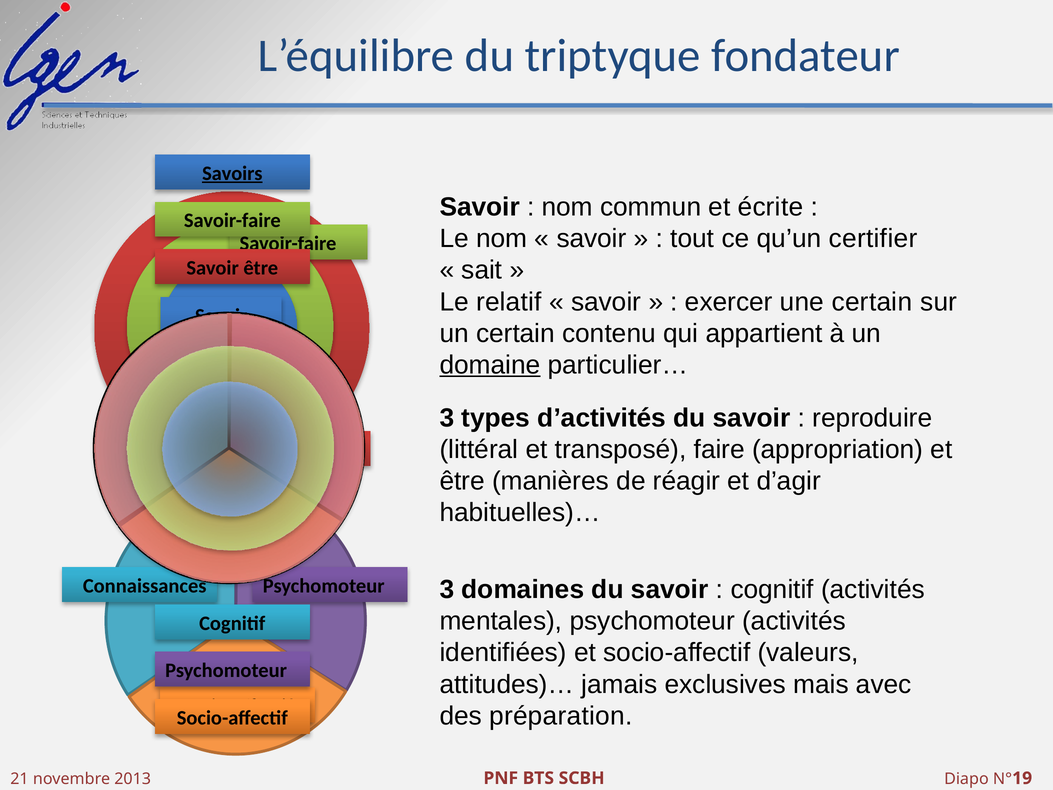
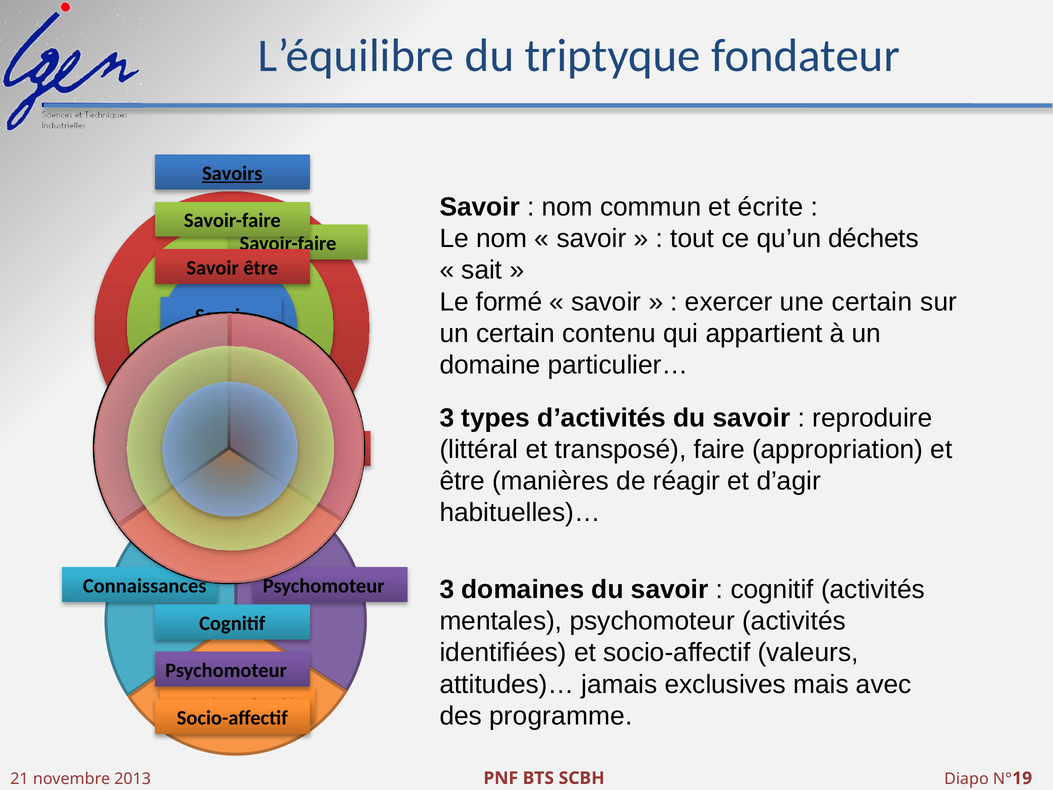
certifier: certifier -> déchets (873, 239)
relatif: relatif -> formé (509, 302)
domaine underline: present -> none (490, 365)
préparation: préparation -> programme (561, 716)
